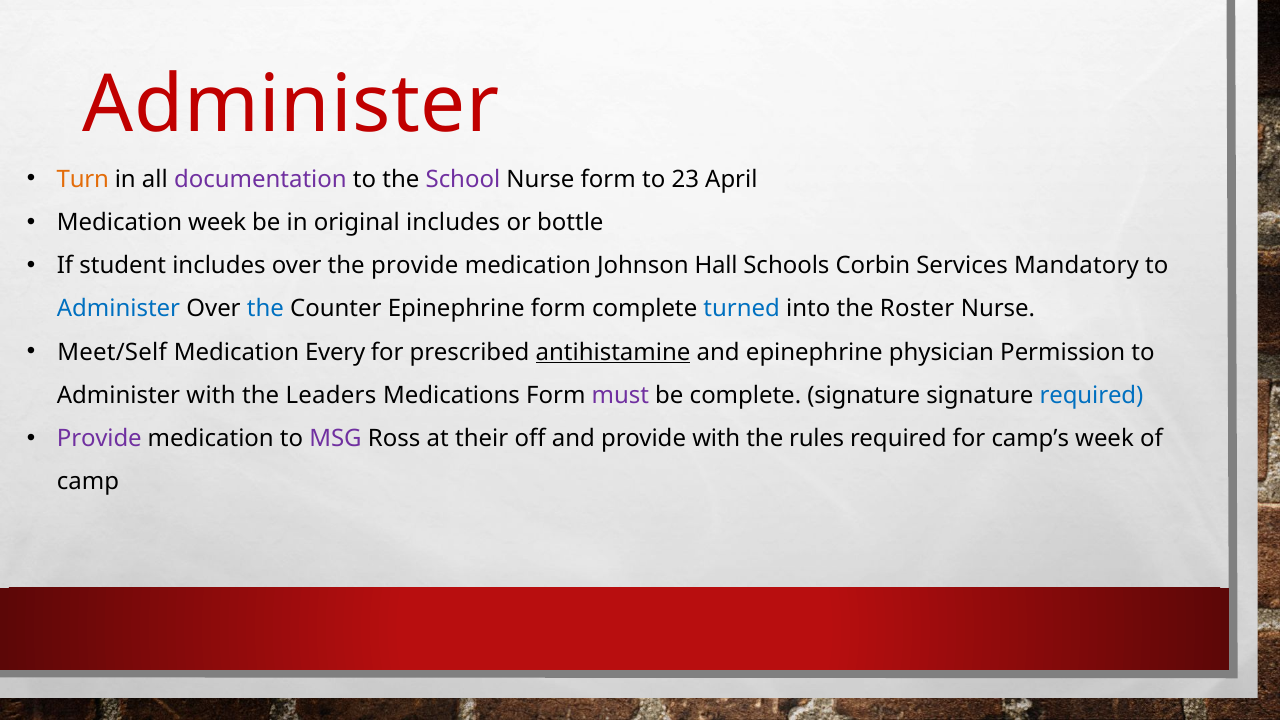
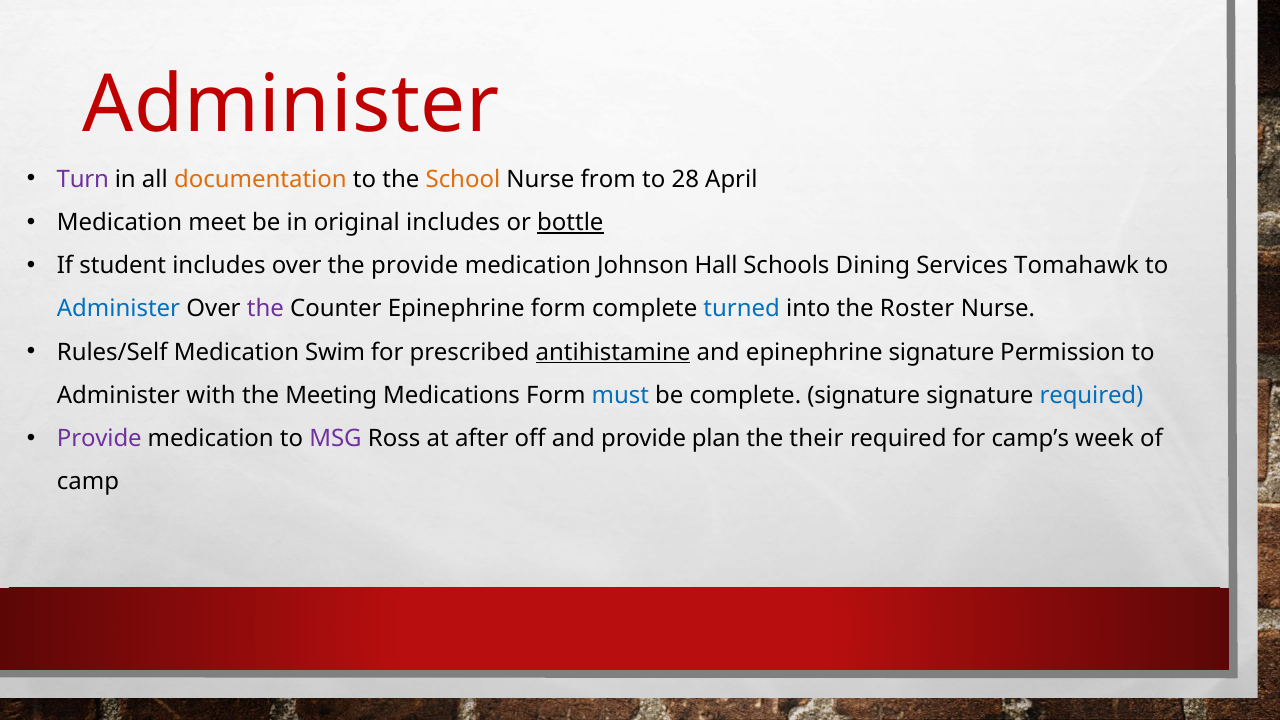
Turn colour: orange -> purple (83, 179)
documentation colour: purple -> orange (260, 179)
School colour: purple -> orange (463, 179)
Nurse form: form -> from (608, 179)
23: 23 -> 28 (685, 179)
Medication week: week -> meet (217, 223)
bottle underline: none -> present (570, 223)
Corbin: Corbin -> Dining (873, 266)
Mandatory: Mandatory -> Tomahawk (1076, 266)
the colour: blue -> purple (265, 309)
Meet/Self: Meet/Self -> Rules/Self (112, 352)
Every: Every -> Swim (335, 352)
epinephrine physician: physician -> signature (942, 352)
Leaders: Leaders -> Meeting (331, 395)
must colour: purple -> blue (620, 395)
their: their -> after (482, 439)
provide with: with -> plan (716, 439)
rules: rules -> their (816, 439)
